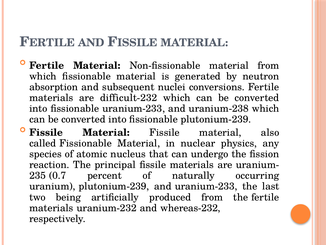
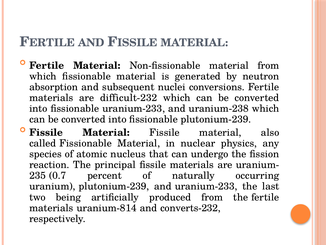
uranium-232: uranium-232 -> uranium-814 (107, 208)
whereas-232: whereas-232 -> converts-232 (190, 208)
